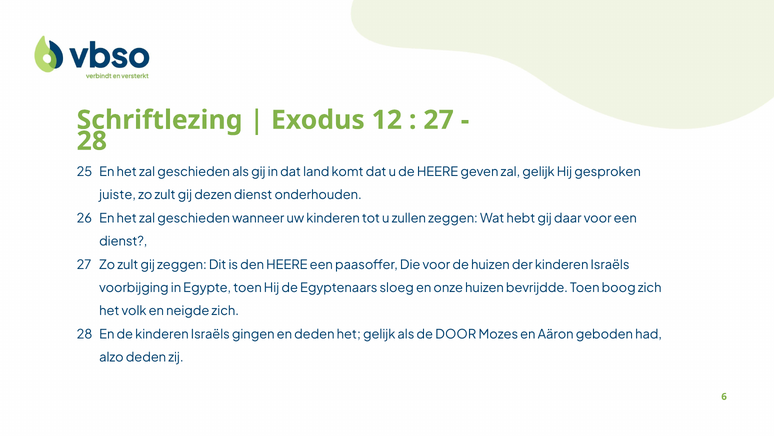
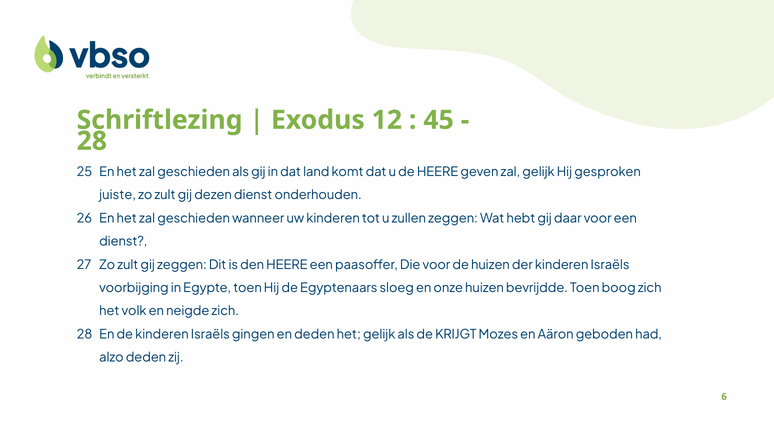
27: 27 -> 45 (439, 120)
DOOR: DOOR -> KRIJGT (456, 334)
